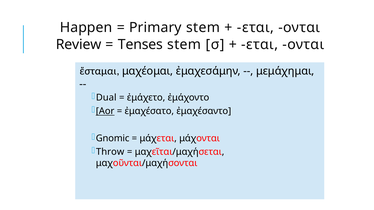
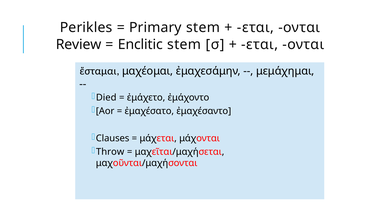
Happen: Happen -> Perikles (86, 28)
Tenses: Tenses -> Enclitic (140, 44)
Dual: Dual -> Died (106, 98)
Aor underline: present -> none (105, 111)
Gnomic: Gnomic -> Clauses (113, 138)
